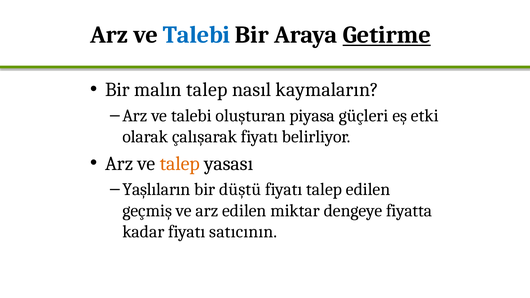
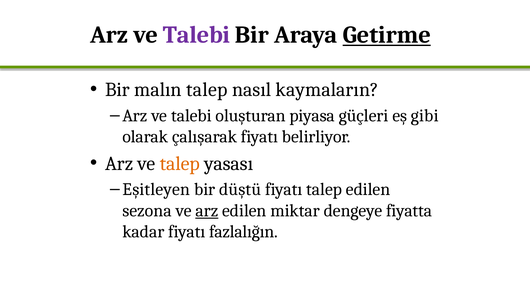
Talebi colour: blue -> purple (197, 35)
etki: etki -> gibi (425, 116)
Yaşlıların: Yaşlıların -> Eşitleyen (156, 189)
geçmiş: geçmiş -> sezona (147, 211)
arz underline: none -> present (207, 211)
satıcının: satıcının -> fazlalığın (243, 232)
